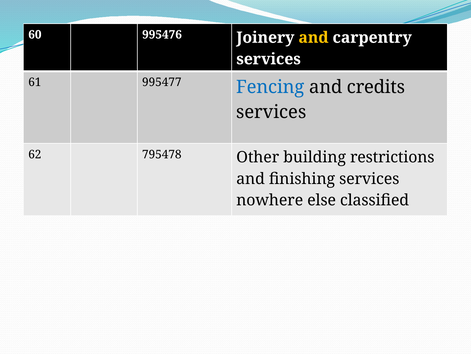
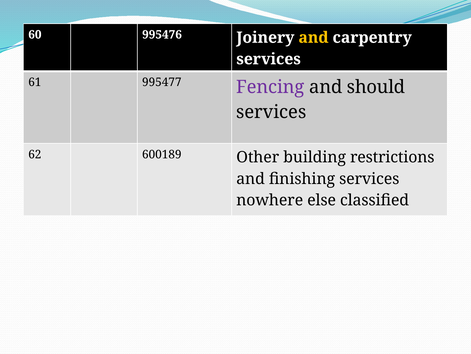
Fencing colour: blue -> purple (270, 87)
credits: credits -> should (376, 87)
795478: 795478 -> 600189 (162, 154)
